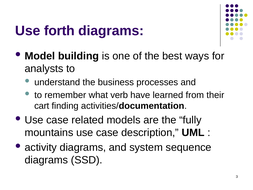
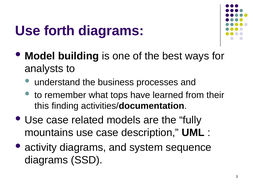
verb: verb -> tops (119, 95)
cart: cart -> this (42, 106)
